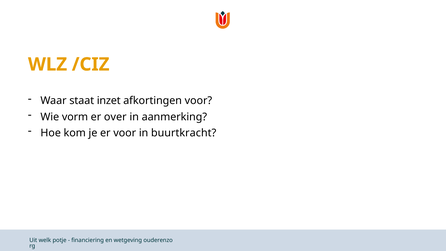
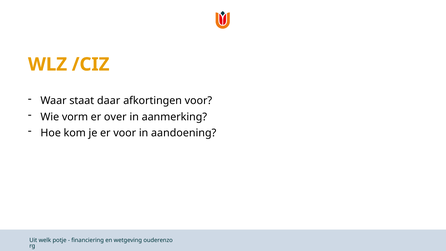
inzet: inzet -> daar (109, 101)
buurtkracht: buurtkracht -> aandoening (184, 133)
